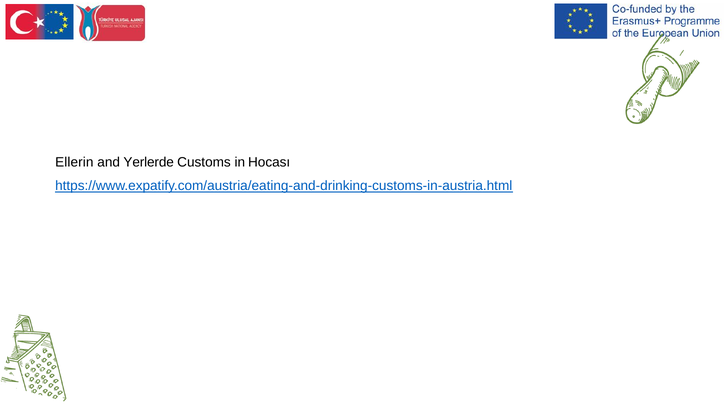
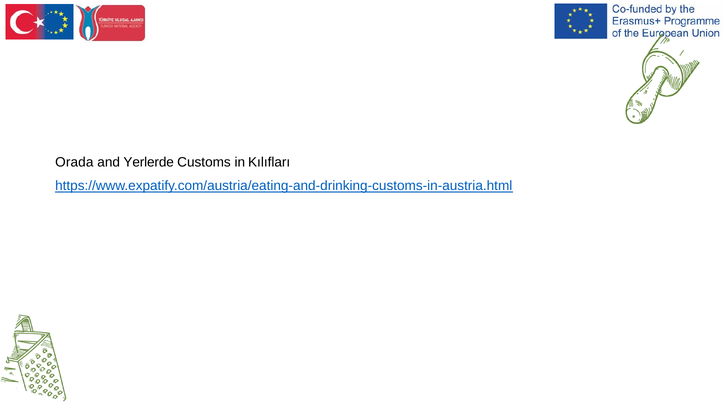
Ellerin: Ellerin -> Orada (74, 163)
Hocası: Hocası -> Kılıfları (269, 163)
